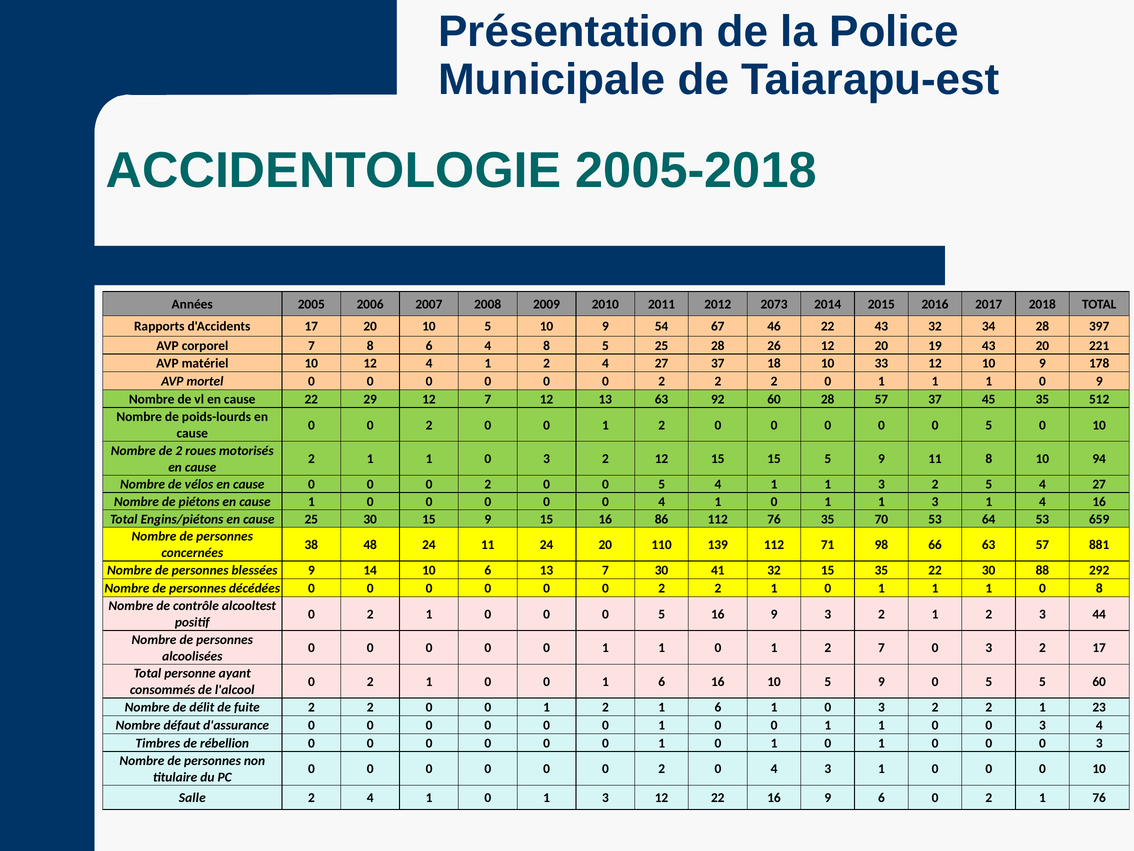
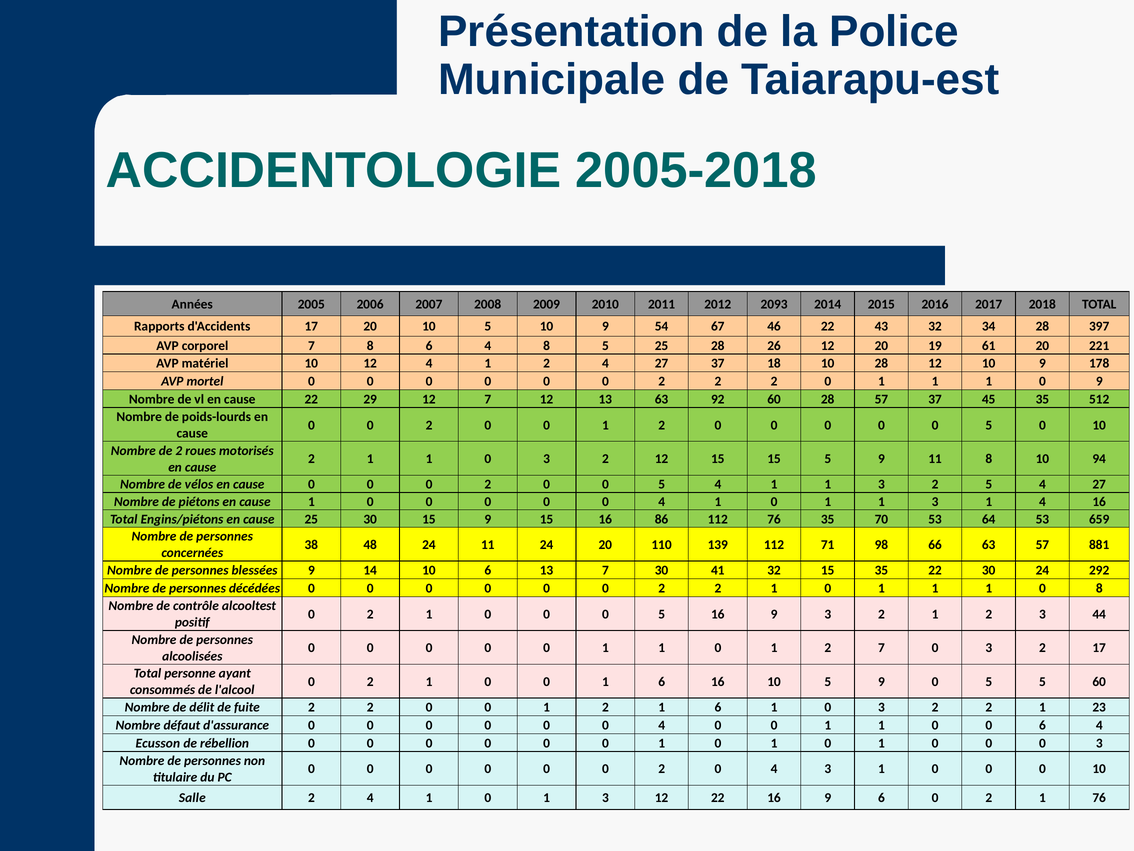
2073: 2073 -> 2093 (774, 304)
19 43: 43 -> 61 (989, 345)
10 33: 33 -> 28 (881, 363)
30 88: 88 -> 24 (1042, 570)
1: 1 -> 4 (662, 725)
1 0 0 3: 3 -> 6 (1042, 725)
Timbres: Timbres -> Ecusson (158, 743)
